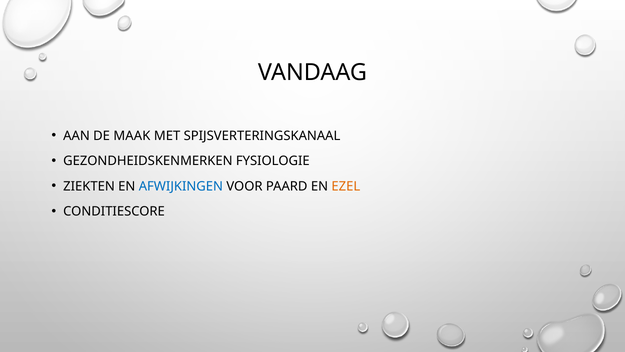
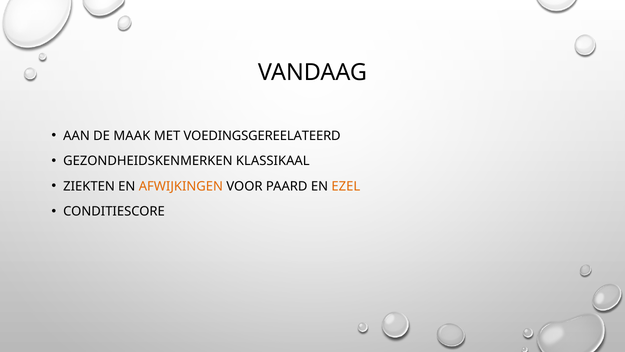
SPIJSVERTERINGSKANAAL: SPIJSVERTERINGSKANAAL -> VOEDINGSGEREELATEERD (262, 136)
FYSIOLOGIE: FYSIOLOGIE -> KLASSIKAAL (273, 161)
AFWIJKINGEN colour: blue -> orange (181, 186)
